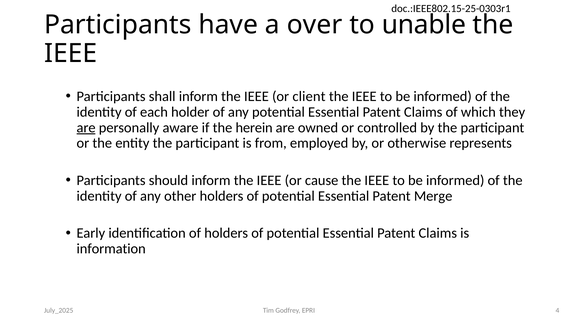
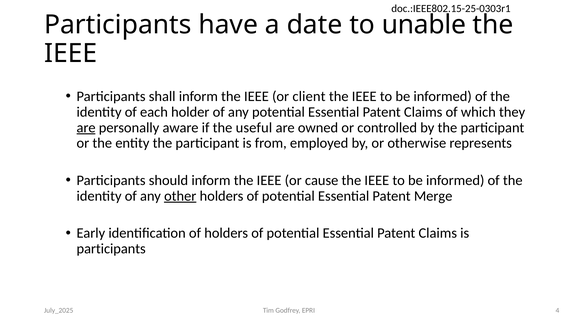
over: over -> date (315, 25)
herein: herein -> useful (254, 128)
other underline: none -> present (180, 196)
information: information -> participants (111, 249)
